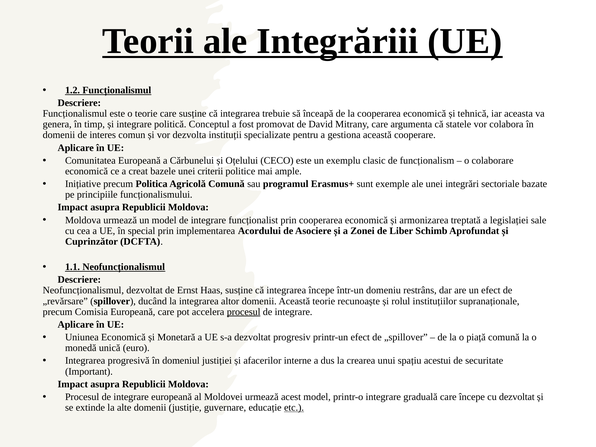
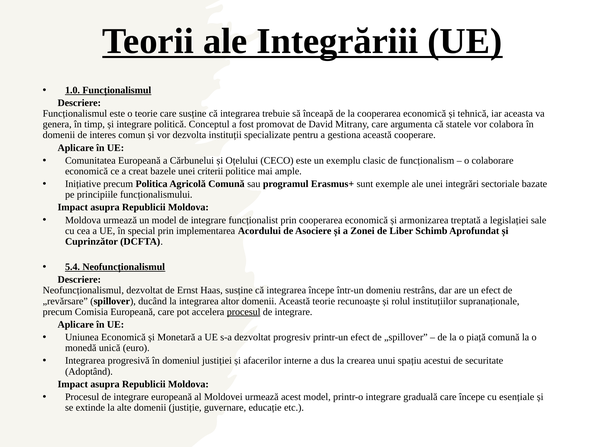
1.2: 1.2 -> 1.0 (73, 90)
1.1: 1.1 -> 5.4 (73, 267)
Important: Important -> Adoptând (89, 371)
cu dezvoltat: dezvoltat -> esențiale (517, 397)
etc underline: present -> none (294, 408)
